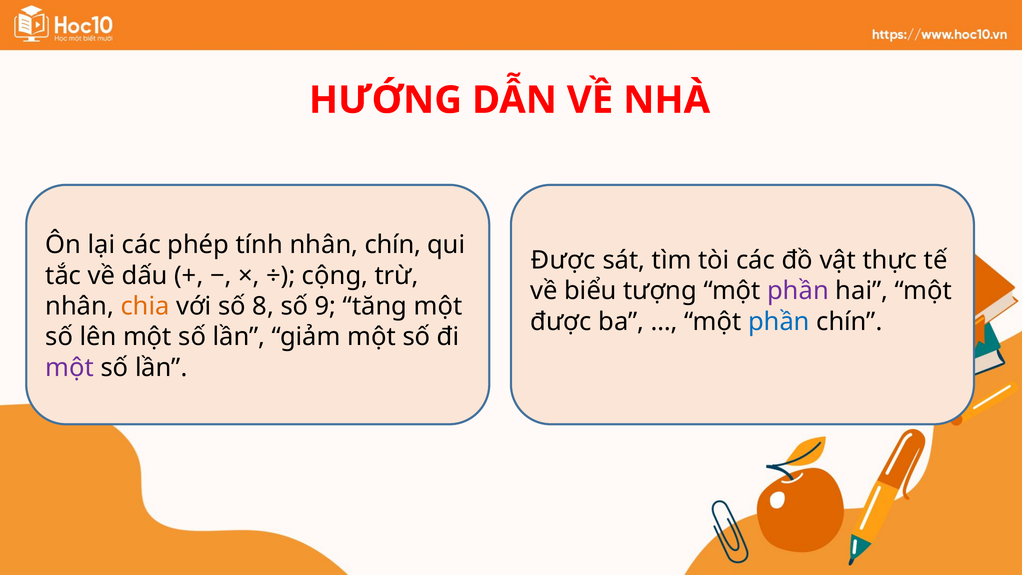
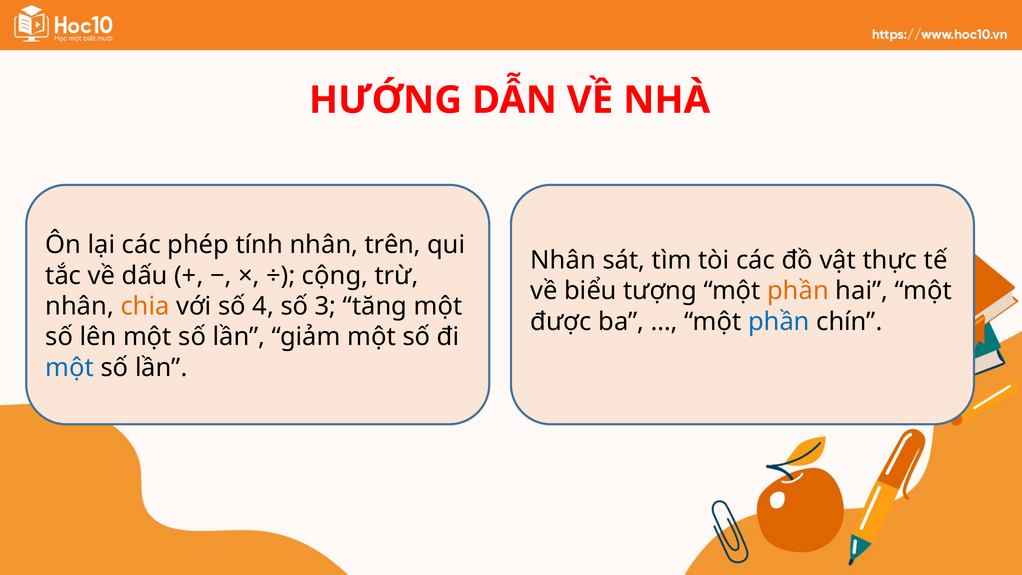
nhân chín: chín -> trên (393, 245)
Được: Được -> Nhân (563, 260)
phần colour: purple -> orange (798, 291)
8: 8 -> 4 (263, 306)
9: 9 -> 3 (326, 306)
một colour: purple -> blue (70, 368)
